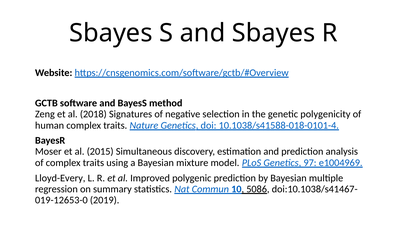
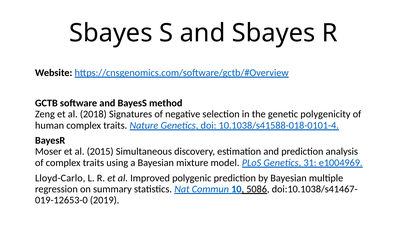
97: 97 -> 31 (310, 163)
Lloyd-Every: Lloyd-Every -> Lloyd-Carlo (60, 178)
